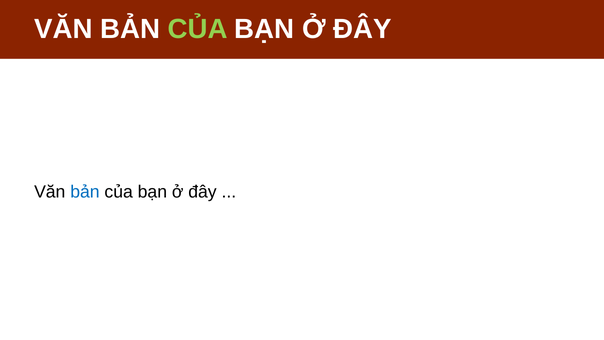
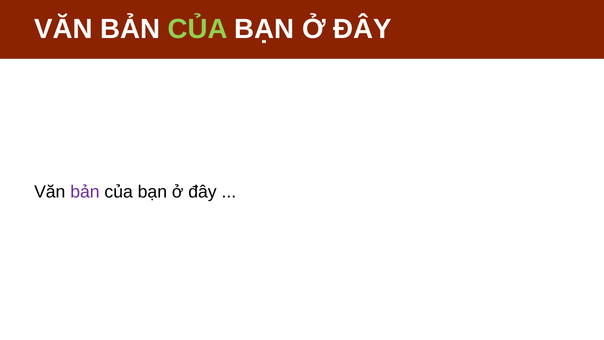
bản colour: blue -> purple (85, 192)
